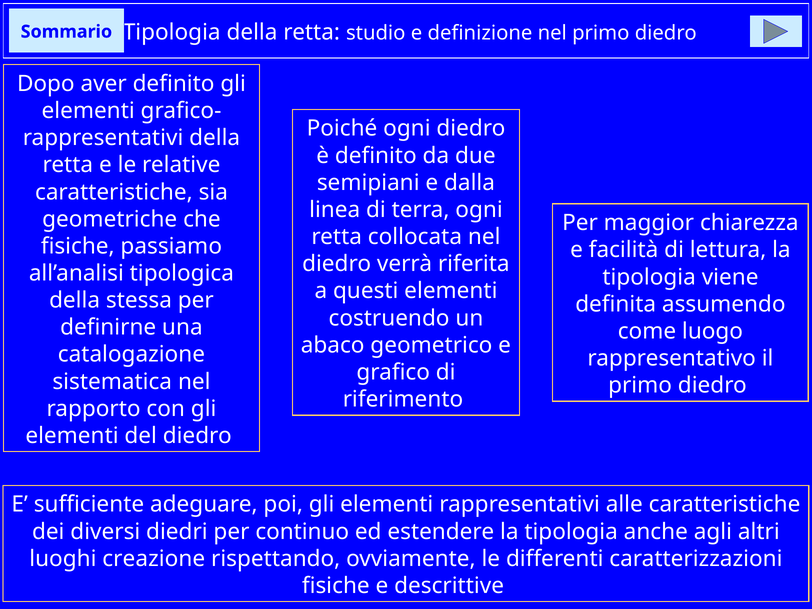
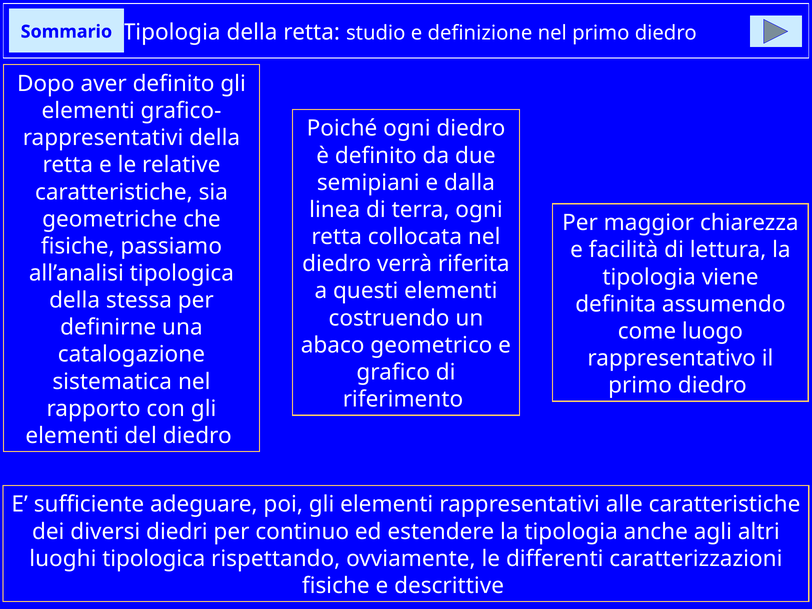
luoghi creazione: creazione -> tipologica (154, 559)
